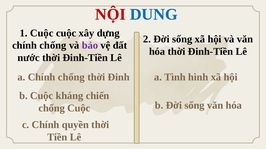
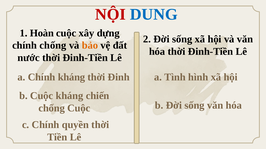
1 Cuộc: Cuộc -> Hoàn (42, 33)
bảo colour: purple -> orange (90, 46)
a Chính chống: chống -> kháng (71, 77)
